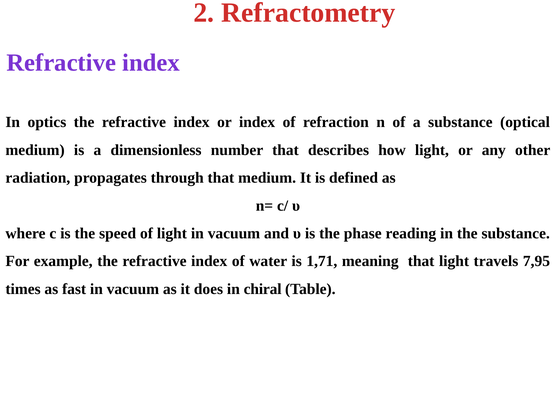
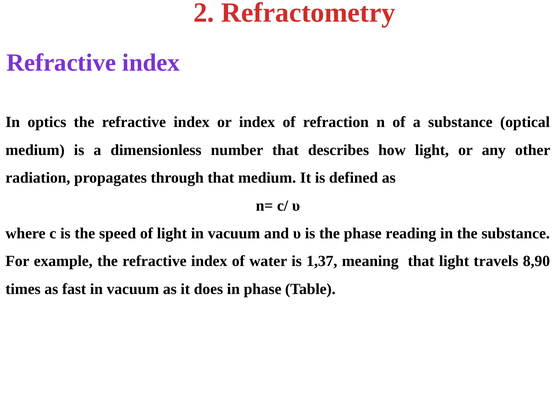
1,71: 1,71 -> 1,37 (322, 261)
7,95: 7,95 -> 8,90 (536, 261)
in chiral: chiral -> phase (263, 289)
